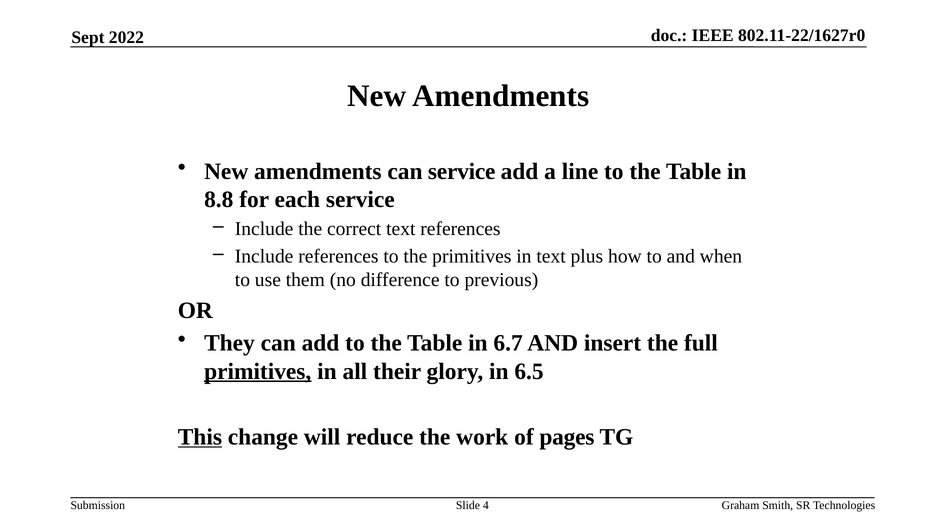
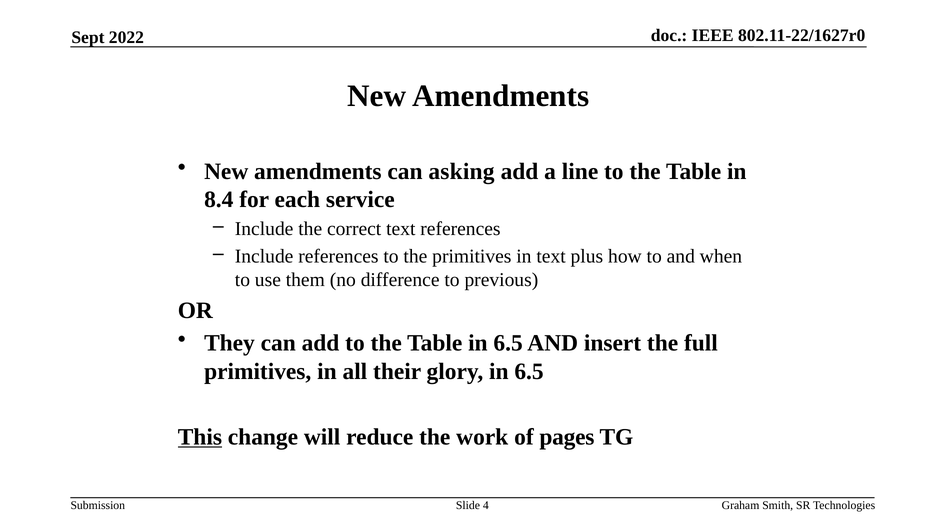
can service: service -> asking (461, 171)
8.8: 8.8 -> 8.4 (219, 200)
Table in 6.7: 6.7 -> 6.5 (508, 343)
primitives underline: present -> none (258, 371)
